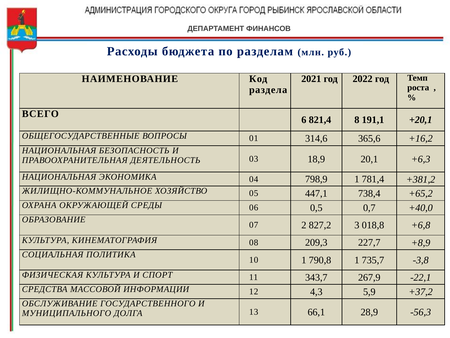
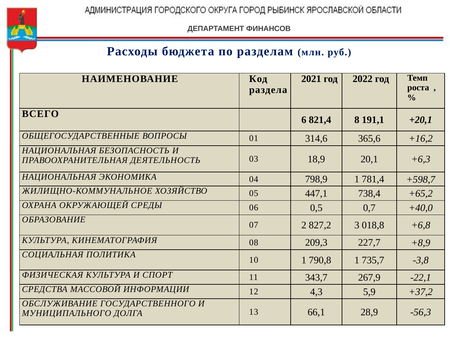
+381,2: +381,2 -> +598,7 (421, 179)
